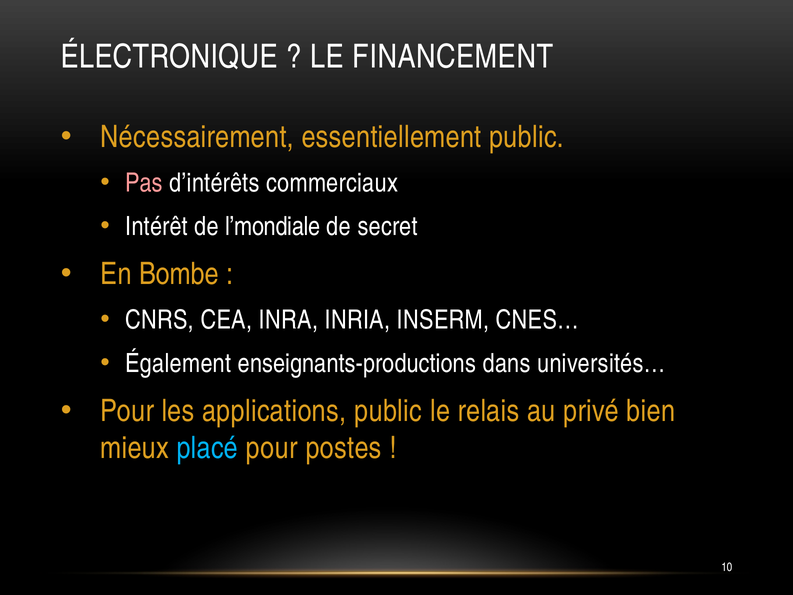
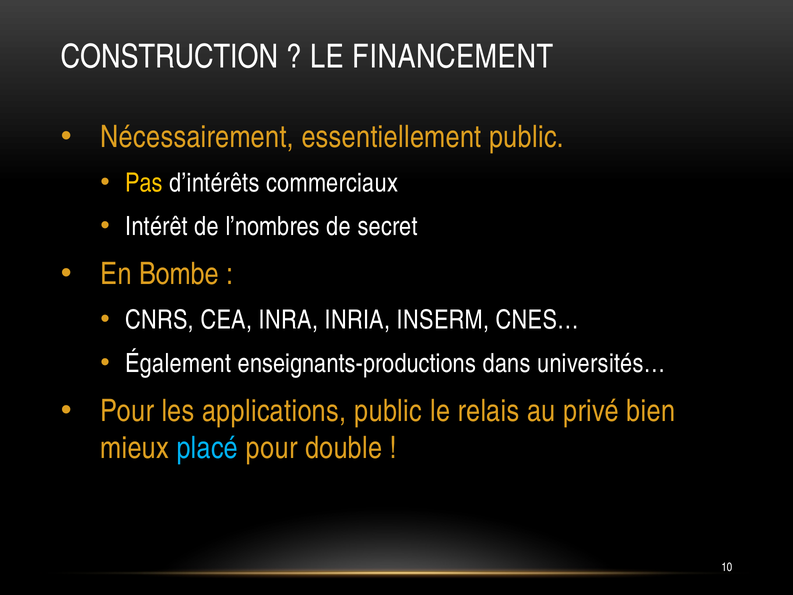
ÉLECTRONIQUE: ÉLECTRONIQUE -> CONSTRUCTION (169, 57)
Pas colour: pink -> yellow (144, 183)
l’mondiale: l’mondiale -> l’nombres (273, 227)
postes: postes -> double (344, 448)
